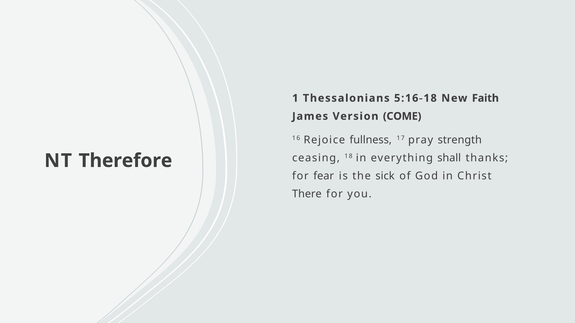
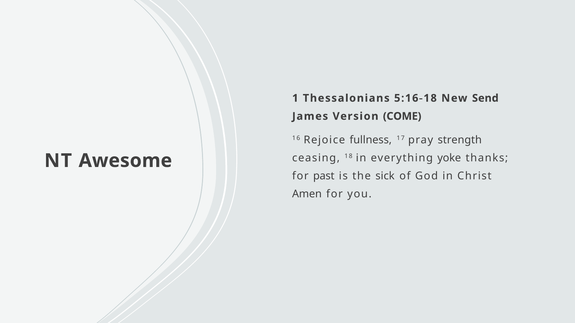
Faith: Faith -> Send (485, 98)
shall: shall -> yoke (449, 158)
Therefore: Therefore -> Awesome (125, 161)
fear: fear -> past (324, 176)
There: There -> Amen (307, 194)
